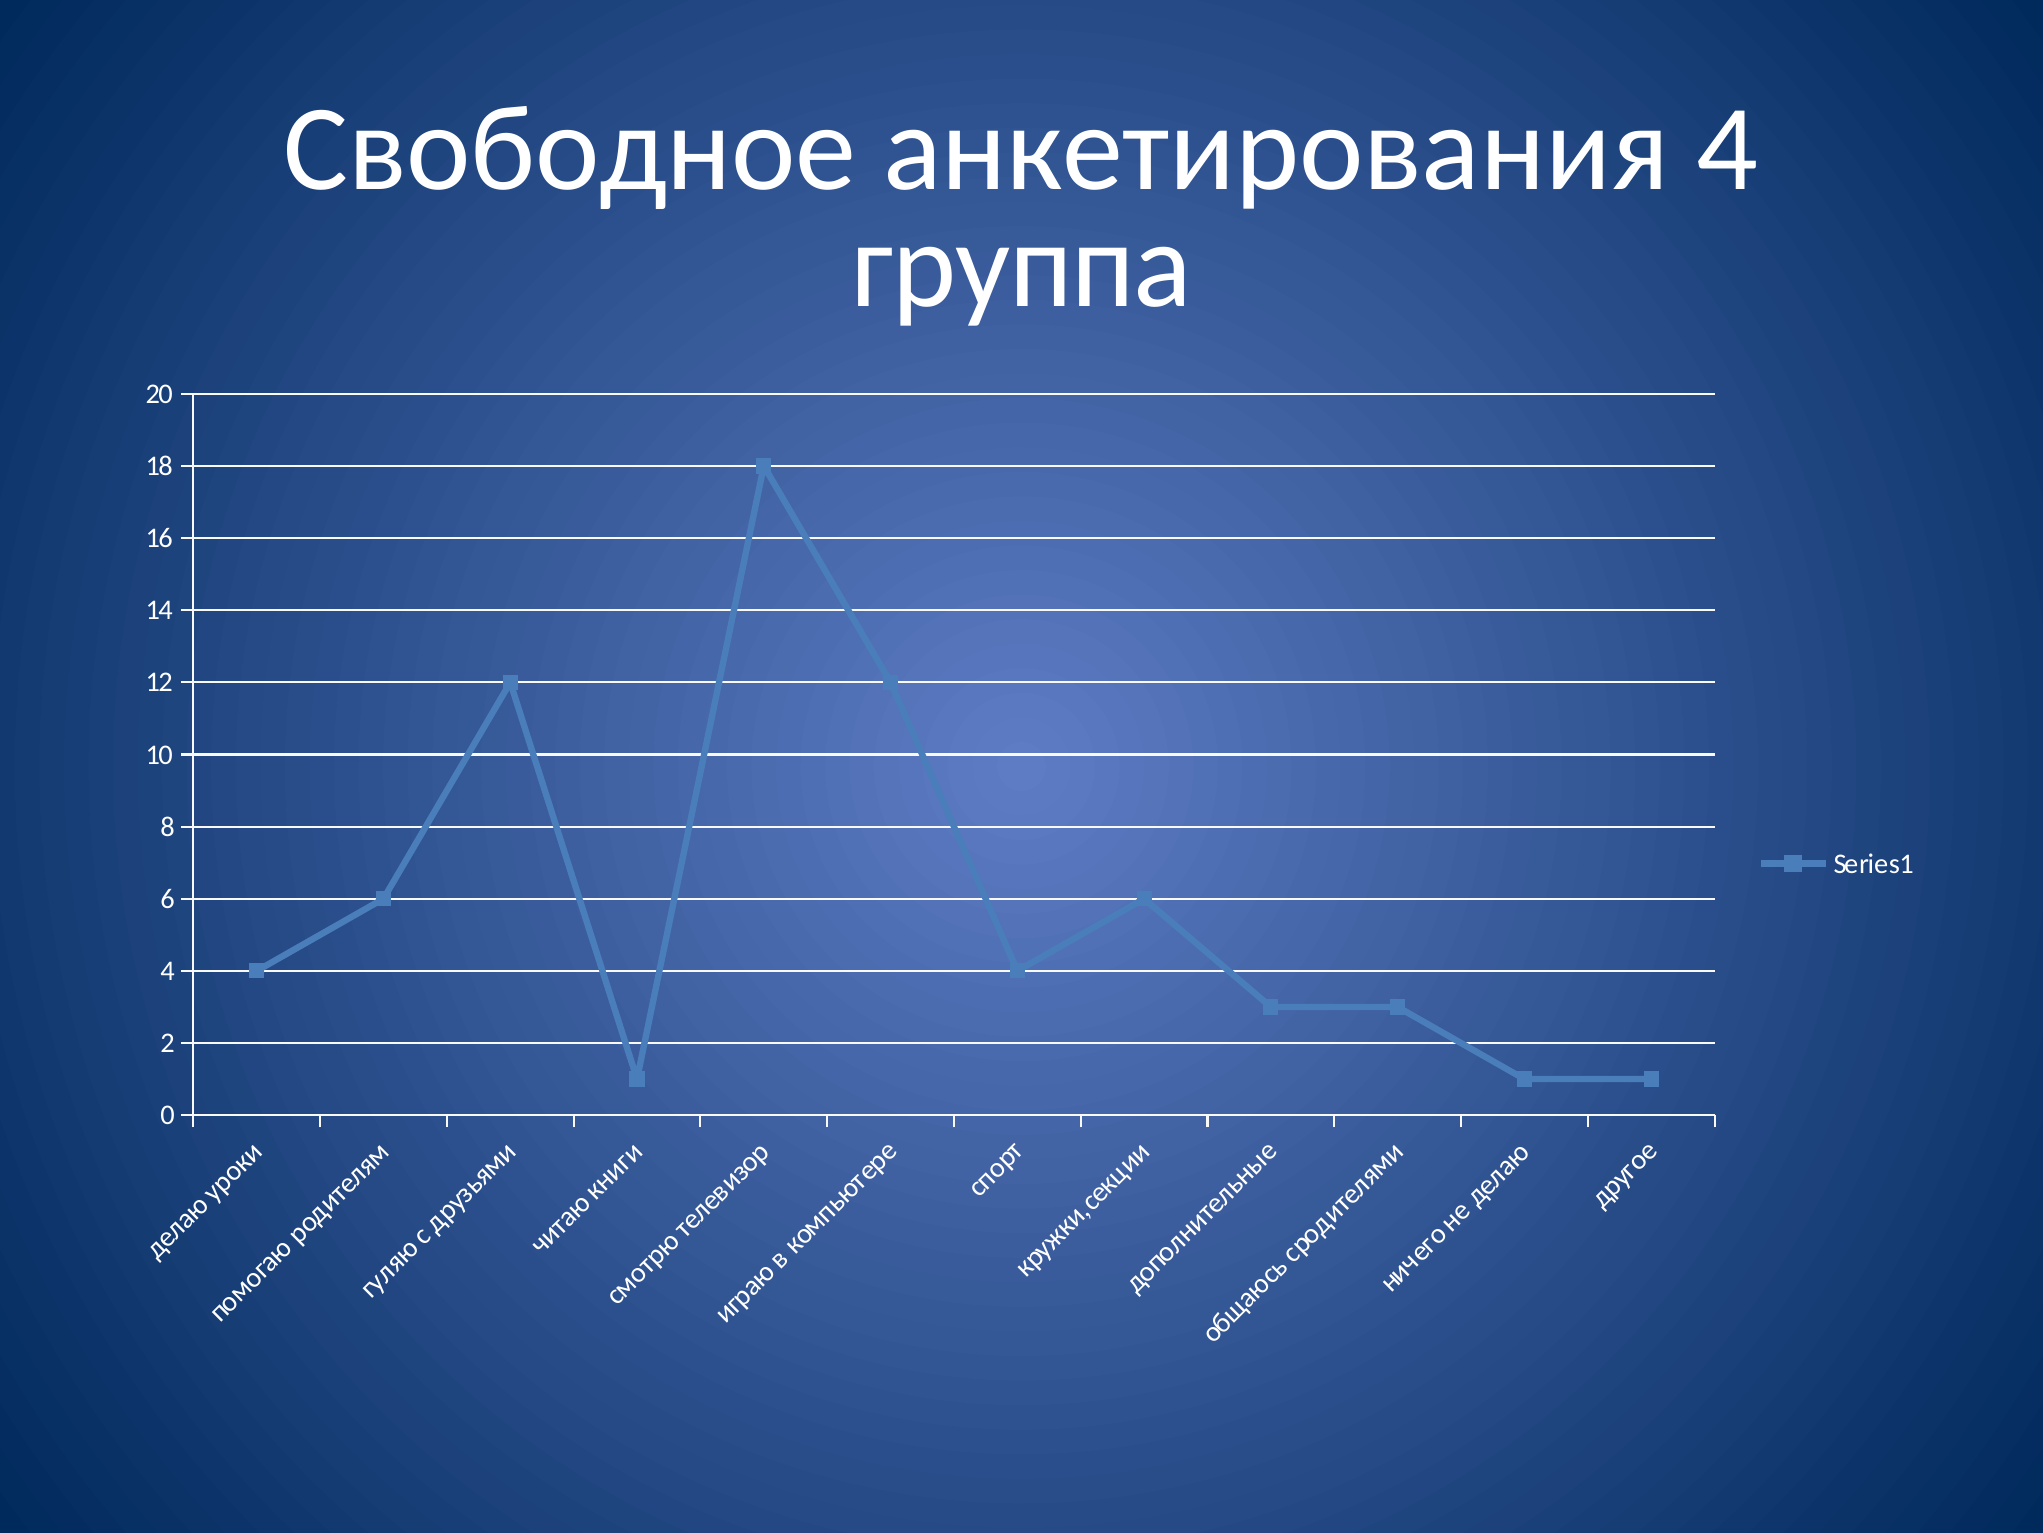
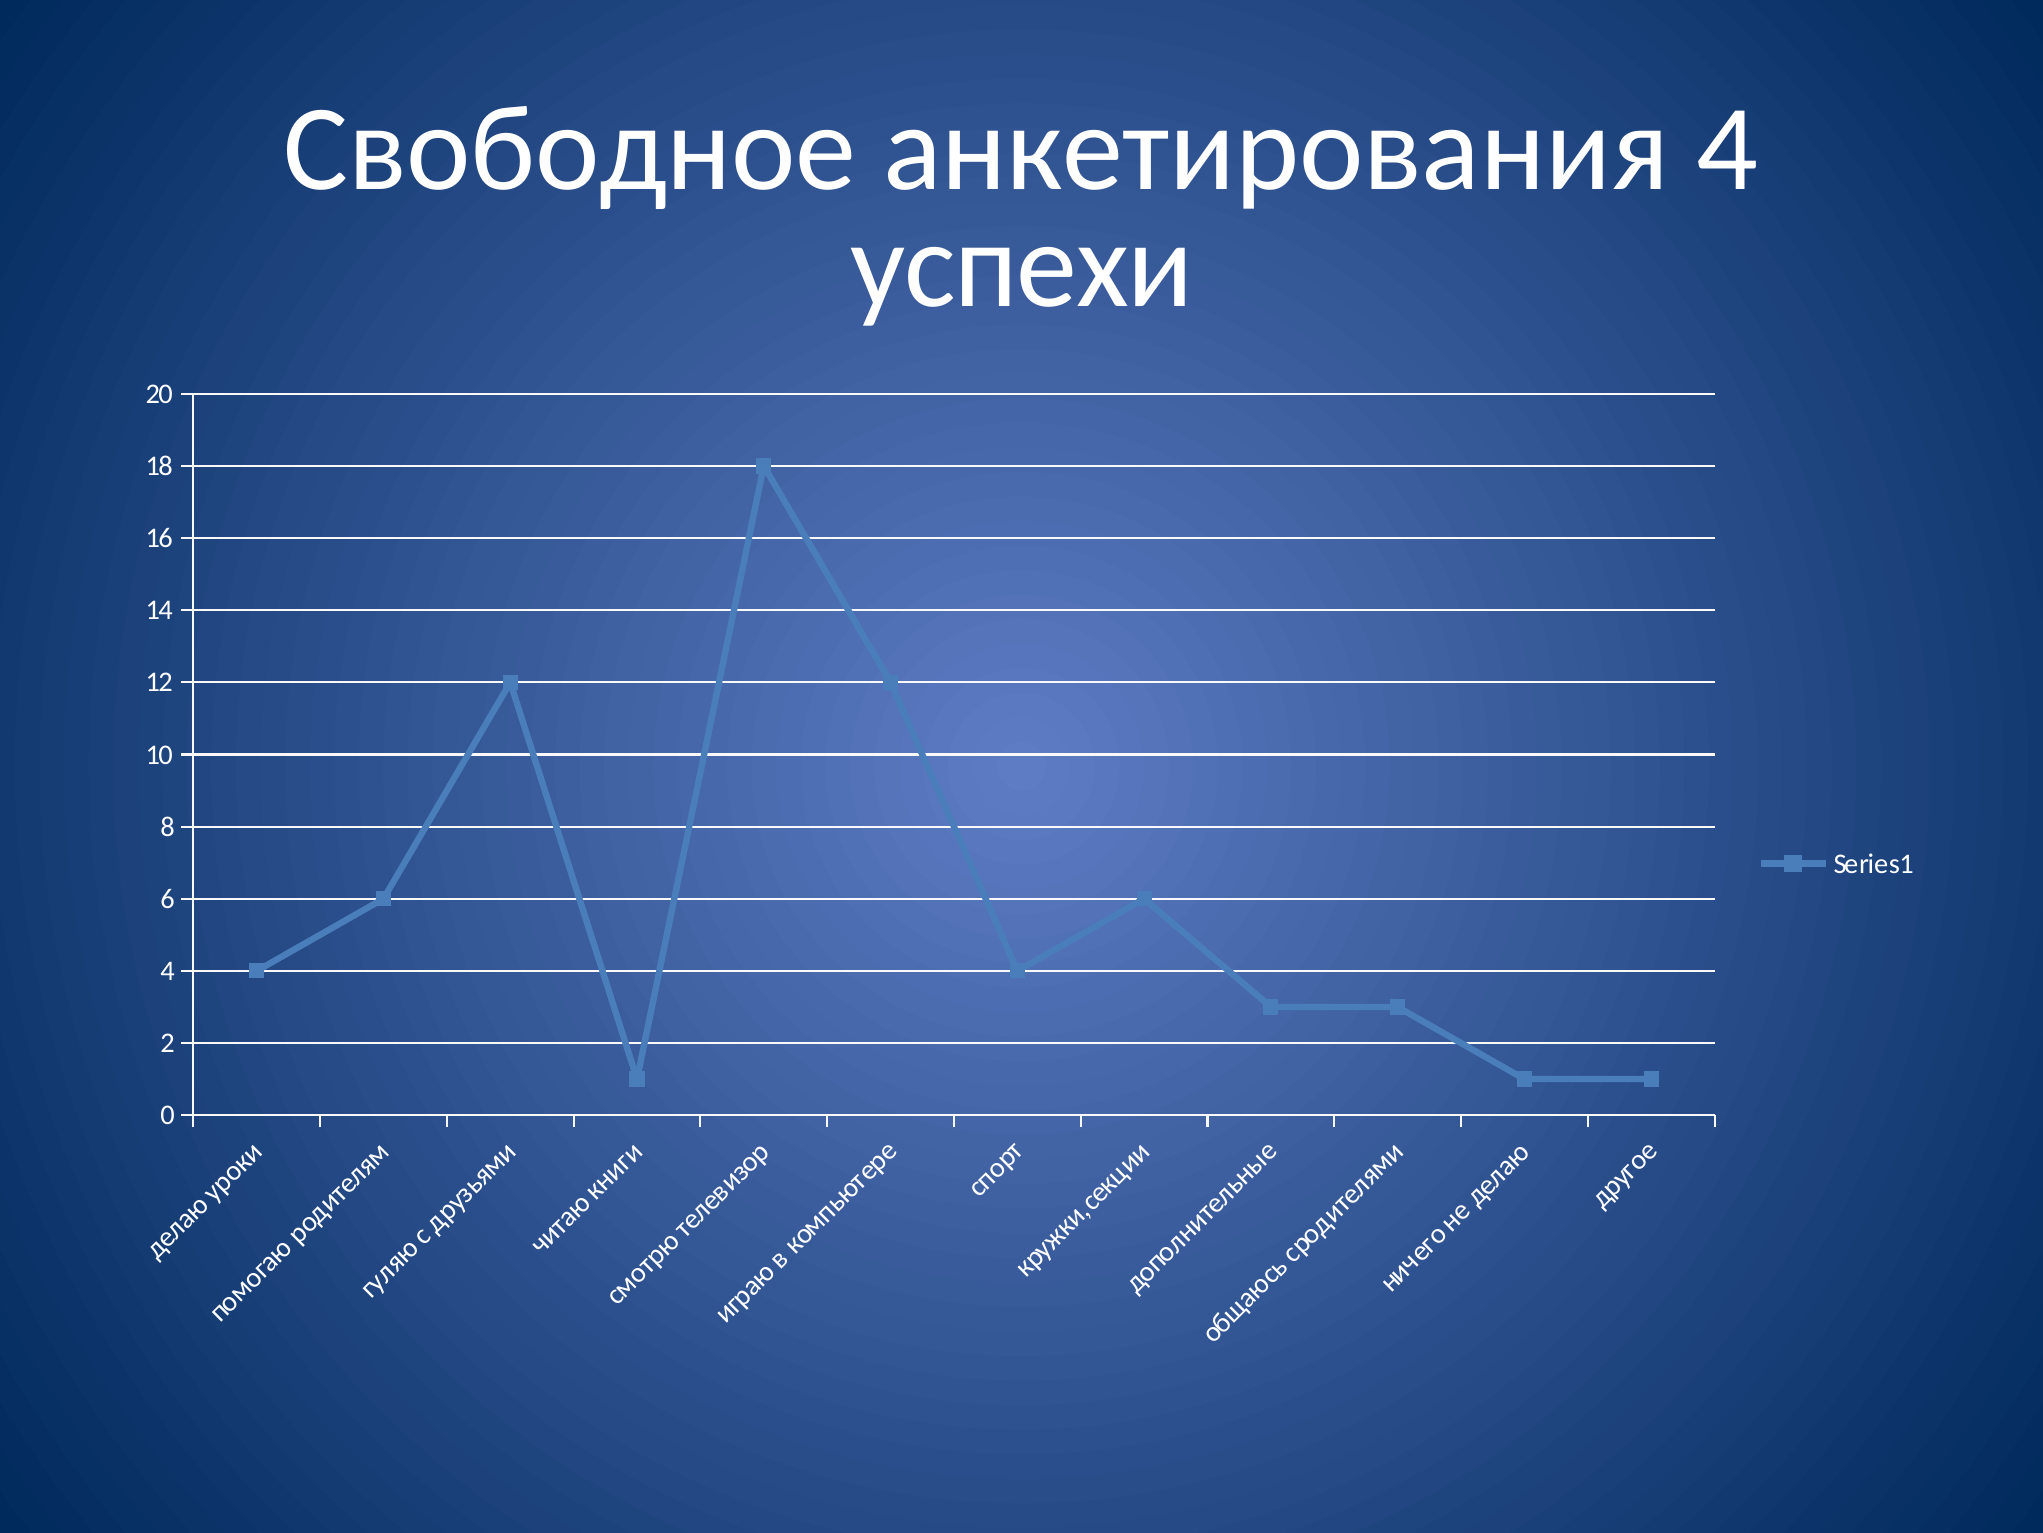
группа: группа -> успехи (1022, 266)
